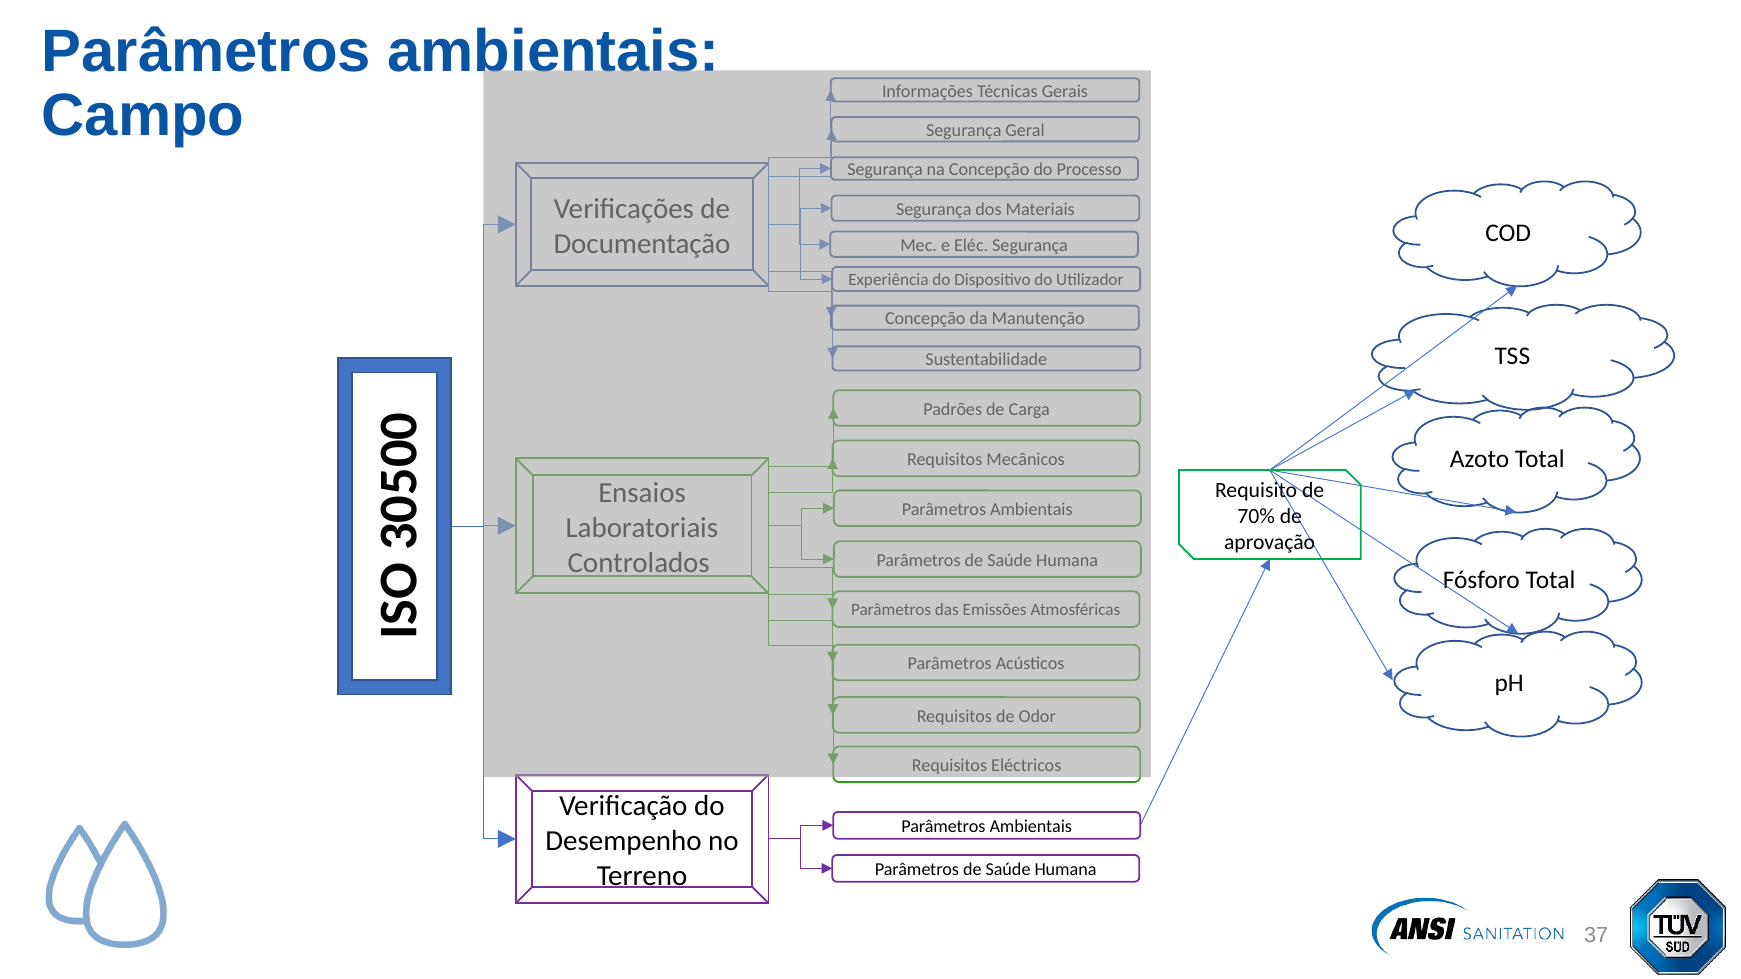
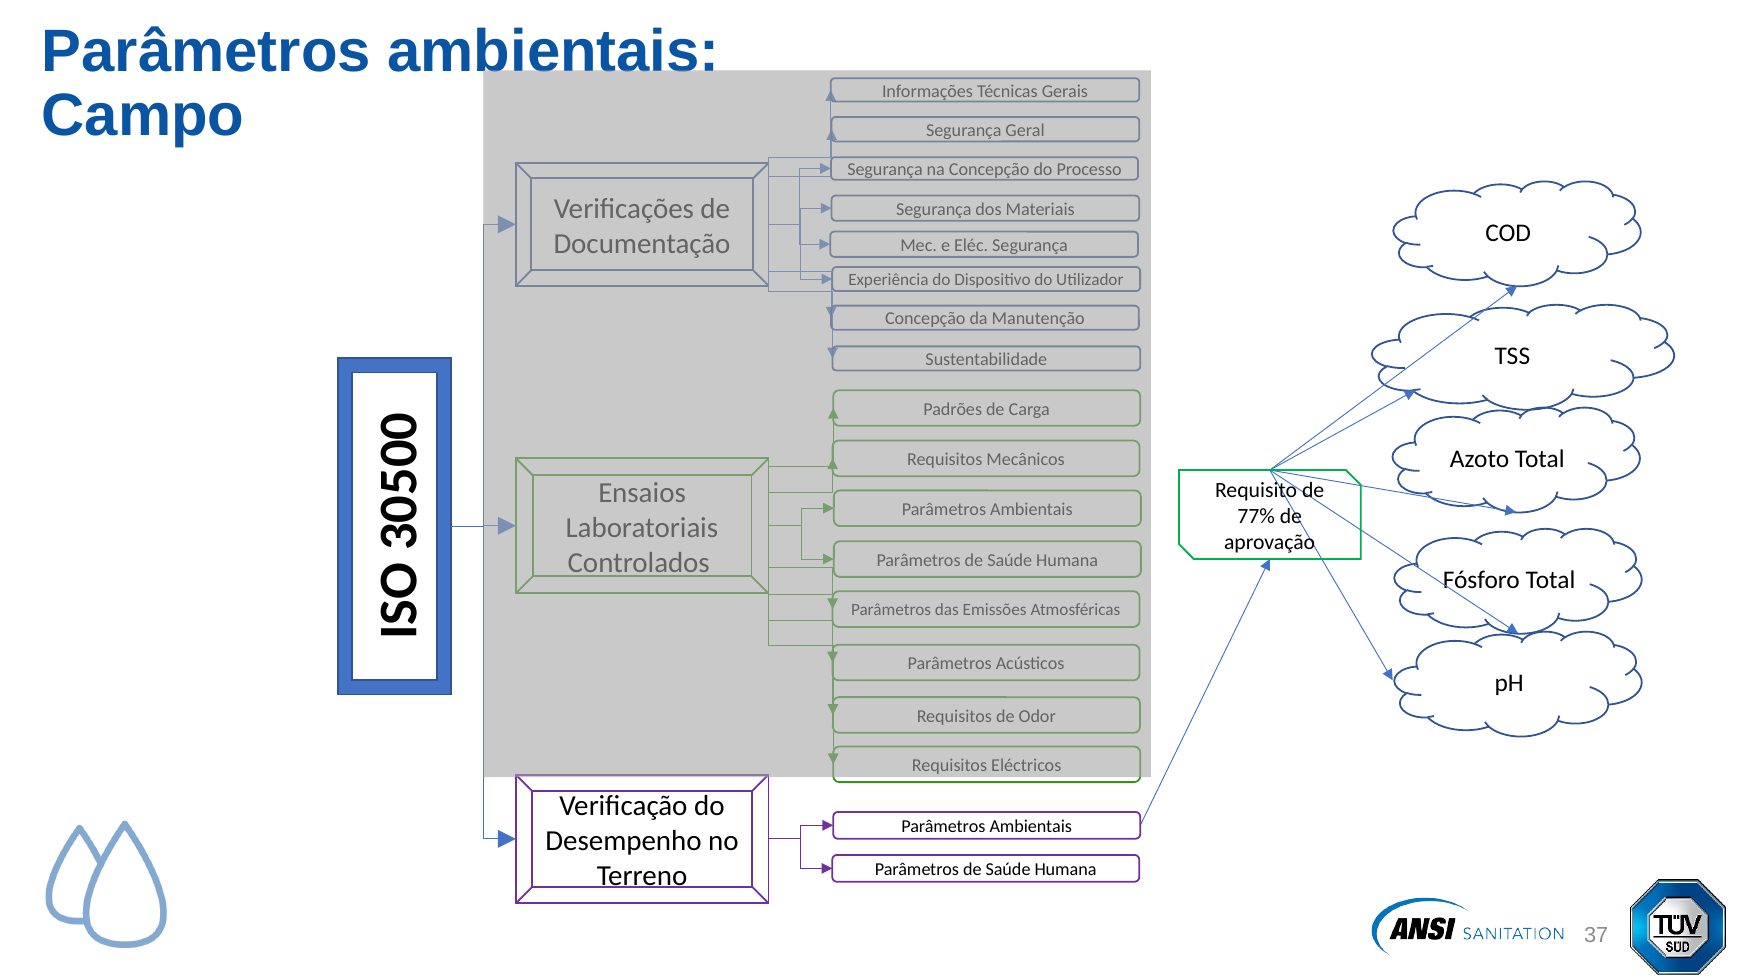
70%: 70% -> 77% (1256, 516)
